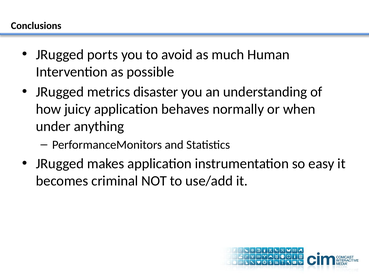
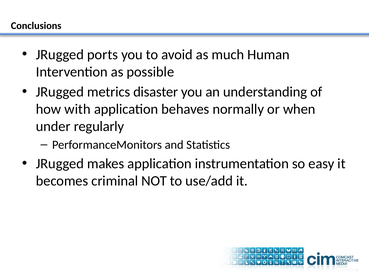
juicy: juicy -> with (78, 109)
anything: anything -> regularly (99, 126)
